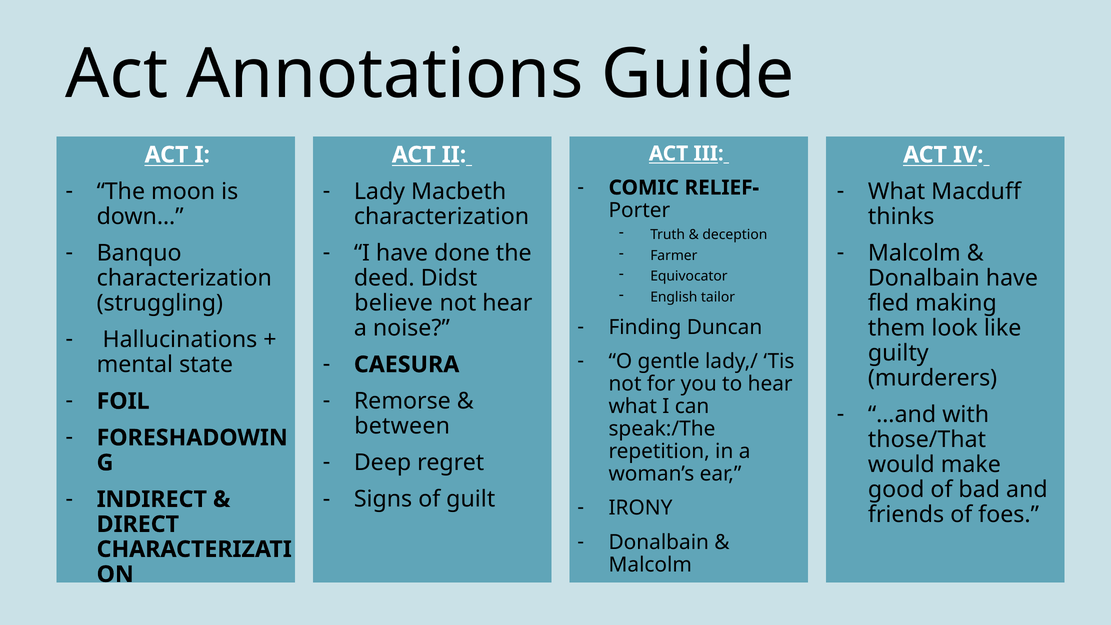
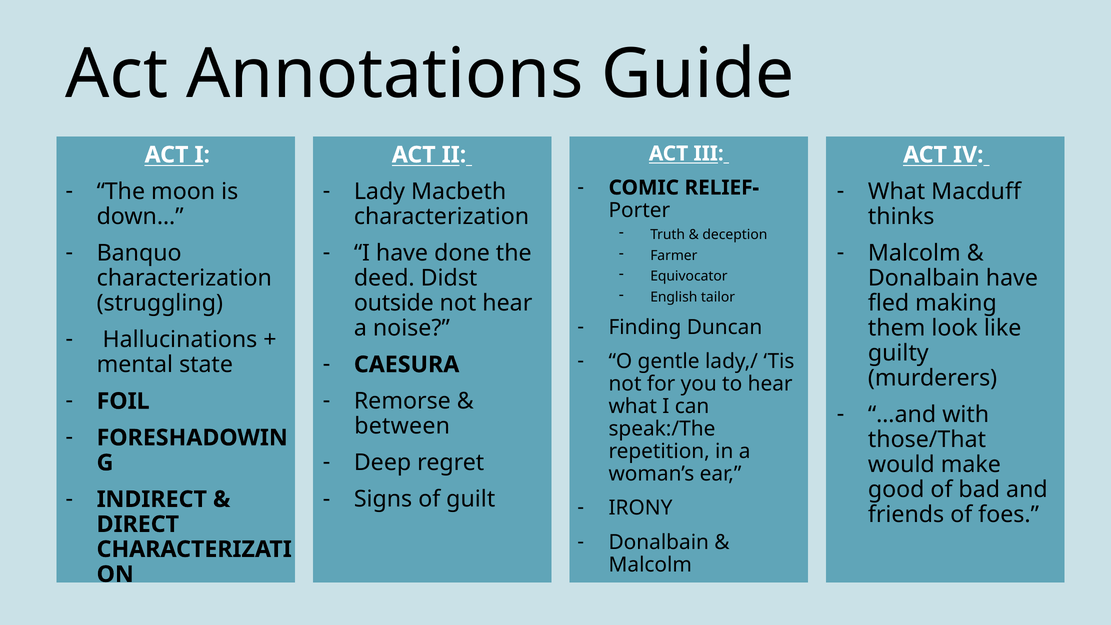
believe: believe -> outside (394, 303)
